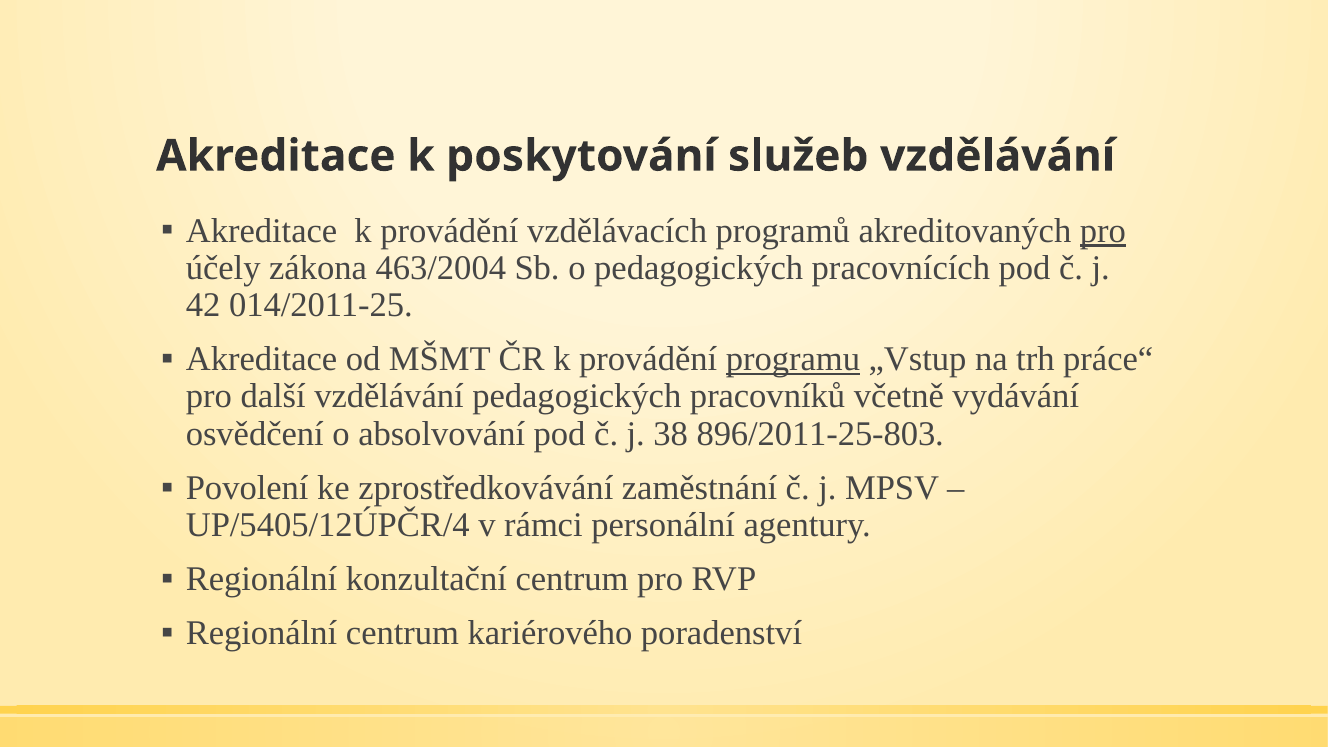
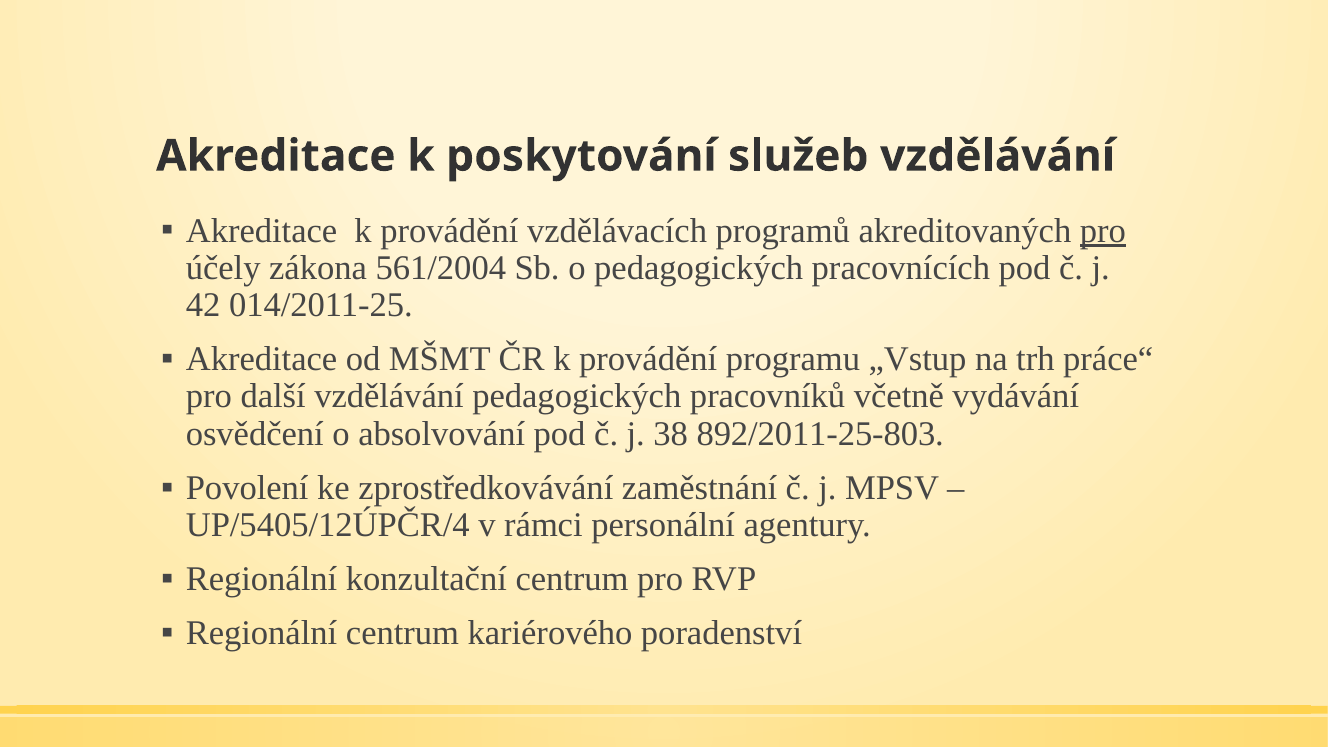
463/2004: 463/2004 -> 561/2004 (441, 268)
programu underline: present -> none (793, 359)
896/2011-25-803: 896/2011-25-803 -> 892/2011-25-803 (820, 434)
